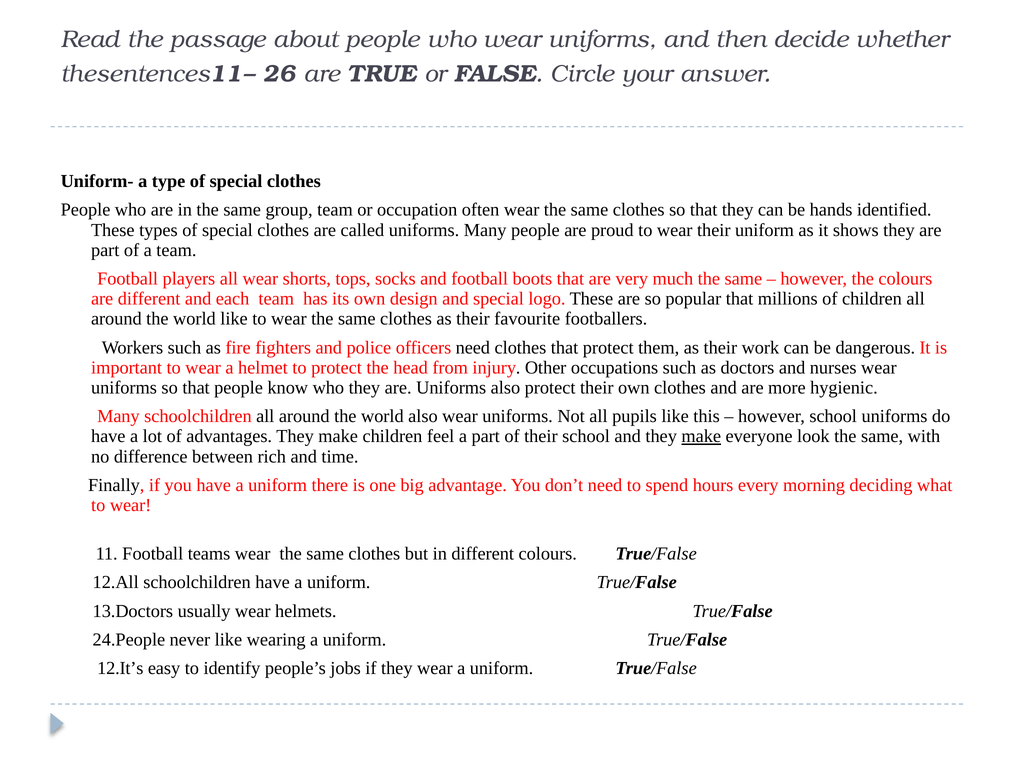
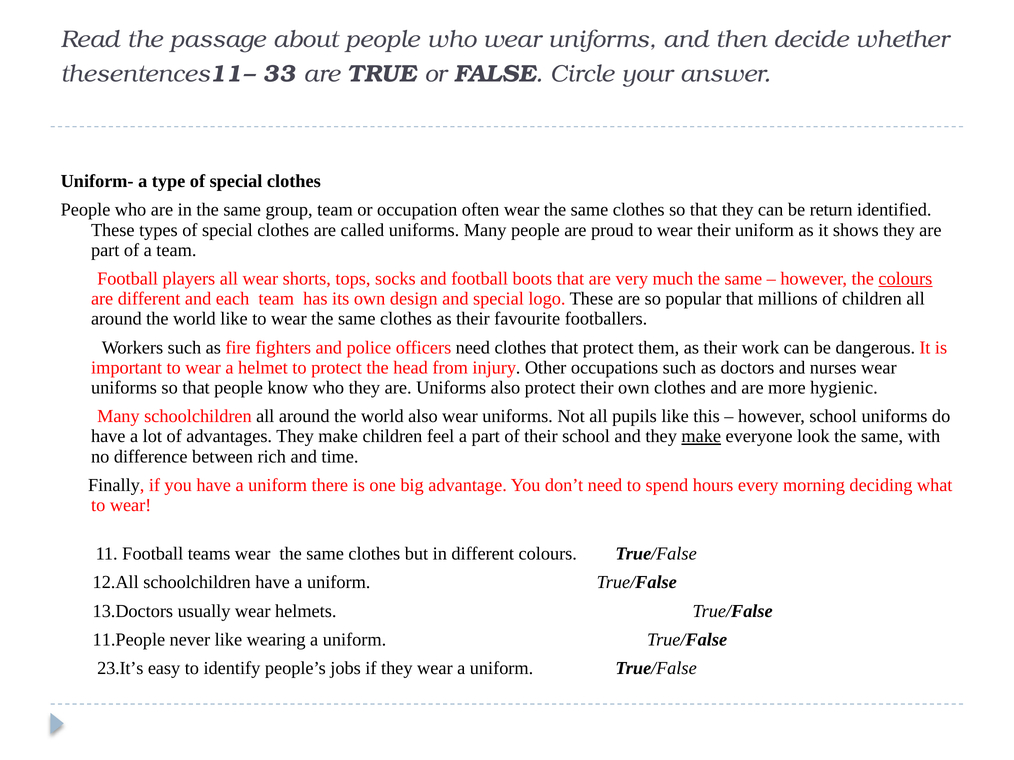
26: 26 -> 33 (279, 74)
hands: hands -> return (831, 210)
colours underline: none -> present (905, 279)
24.People: 24.People -> 11.People (129, 640)
12.It’s: 12.It’s -> 23.It’s (120, 669)
